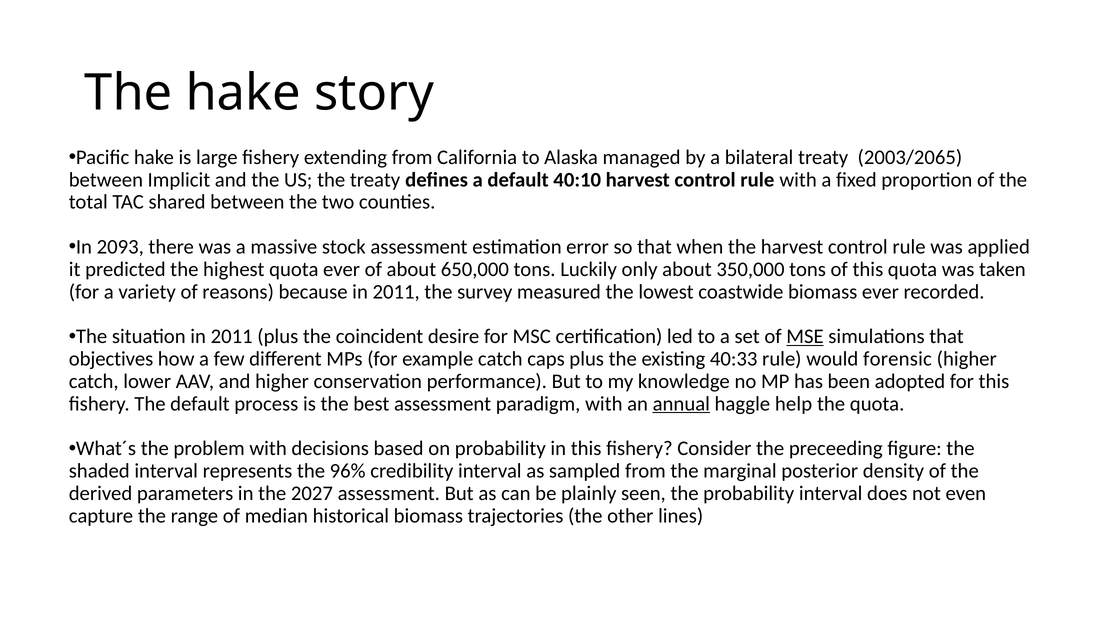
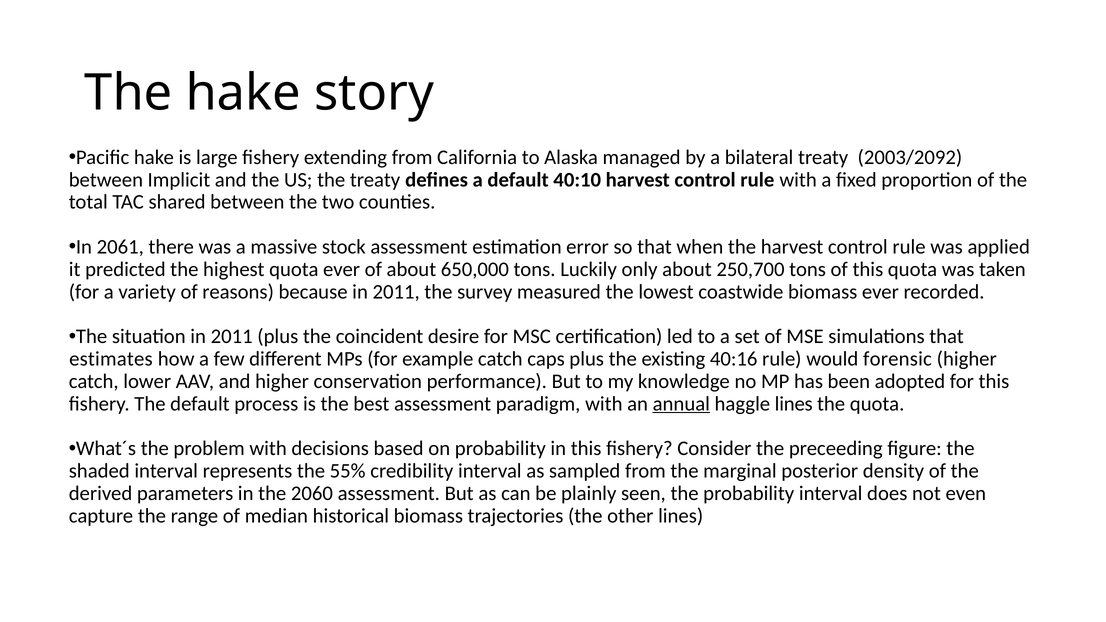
2003/2065: 2003/2065 -> 2003/2092 (910, 157)
2093: 2093 -> 2061 (120, 247)
350,000: 350,000 -> 250,700 (751, 269)
MSE underline: present -> none (805, 337)
objectives: objectives -> estimates (111, 359)
40:33: 40:33 -> 40:16 (734, 359)
haggle help: help -> lines (794, 404)
96%: 96% -> 55% (348, 471)
2027: 2027 -> 2060 (312, 493)
